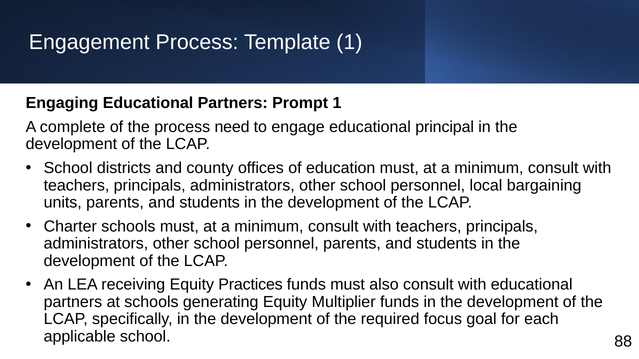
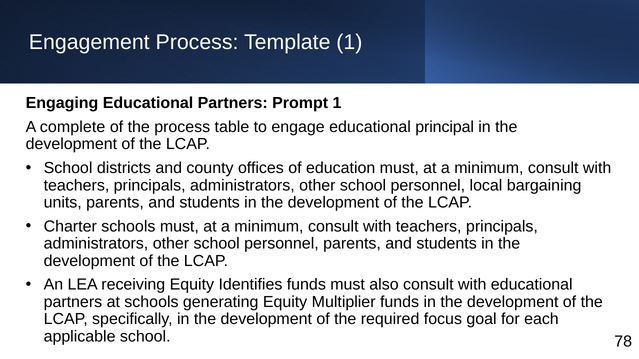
need: need -> table (232, 127)
Practices: Practices -> Identifies (250, 285)
88: 88 -> 78 (623, 342)
